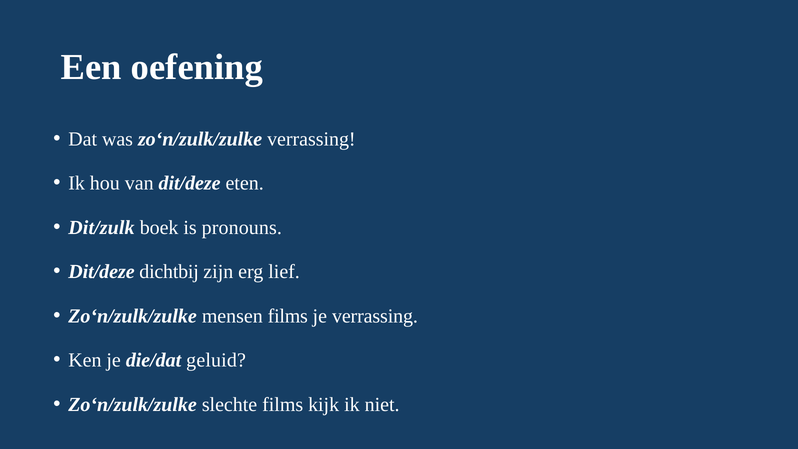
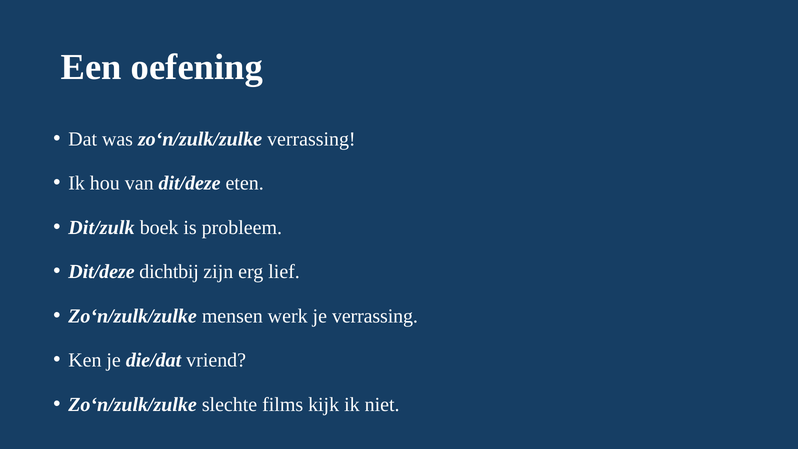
pronouns: pronouns -> probleem (242, 227)
mensen films: films -> werk (288, 316)
geluid: geluid -> vriend (216, 360)
